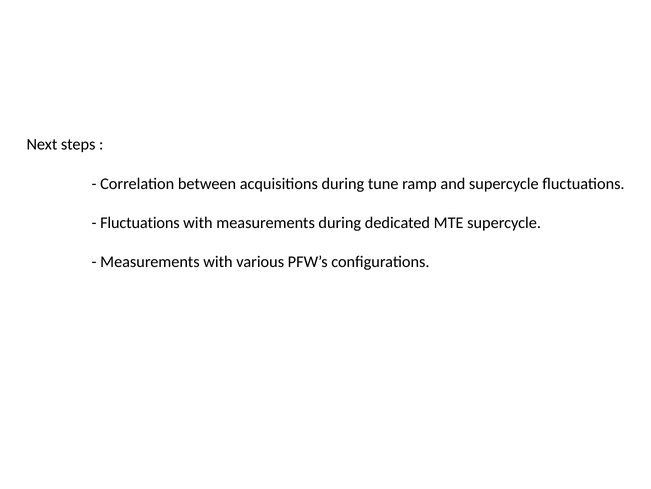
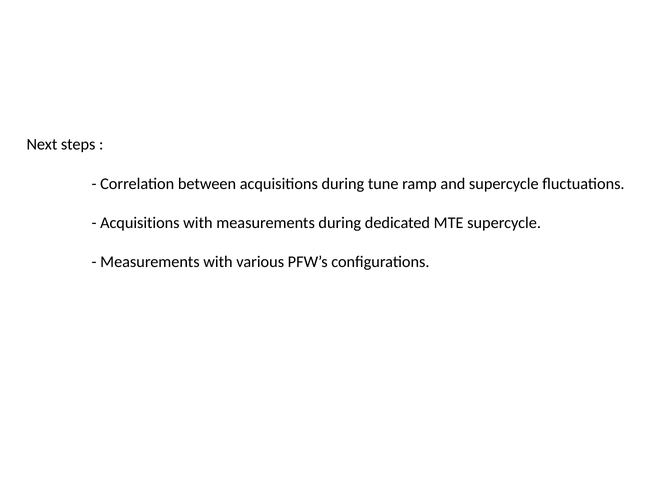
Fluctuations: Fluctuations -> Acquisitions (140, 222)
